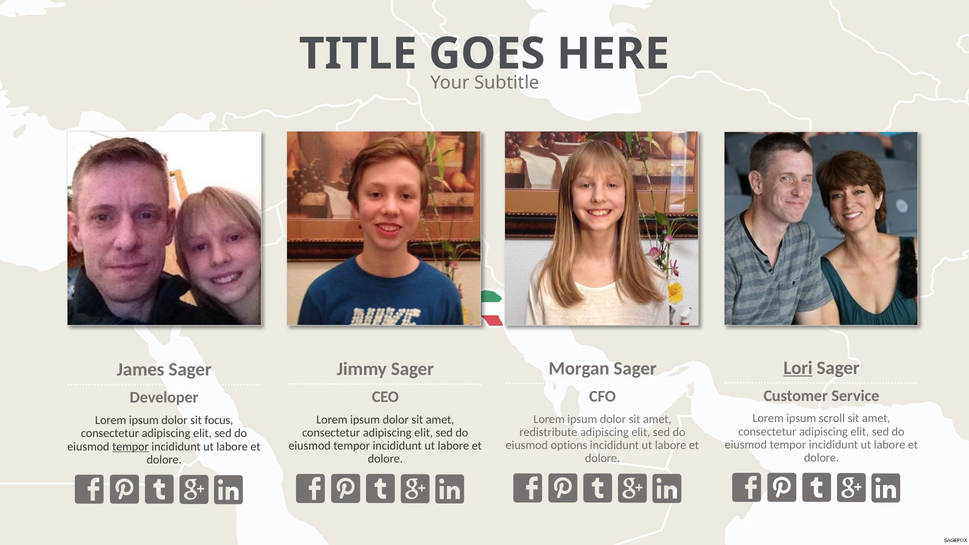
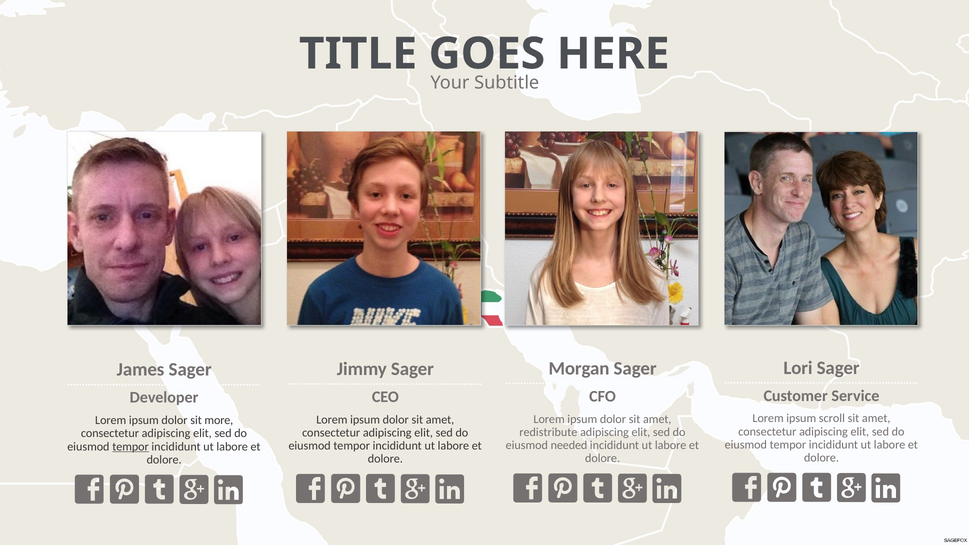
Lori underline: present -> none (798, 368)
focus: focus -> more (219, 420)
options: options -> needed (569, 445)
